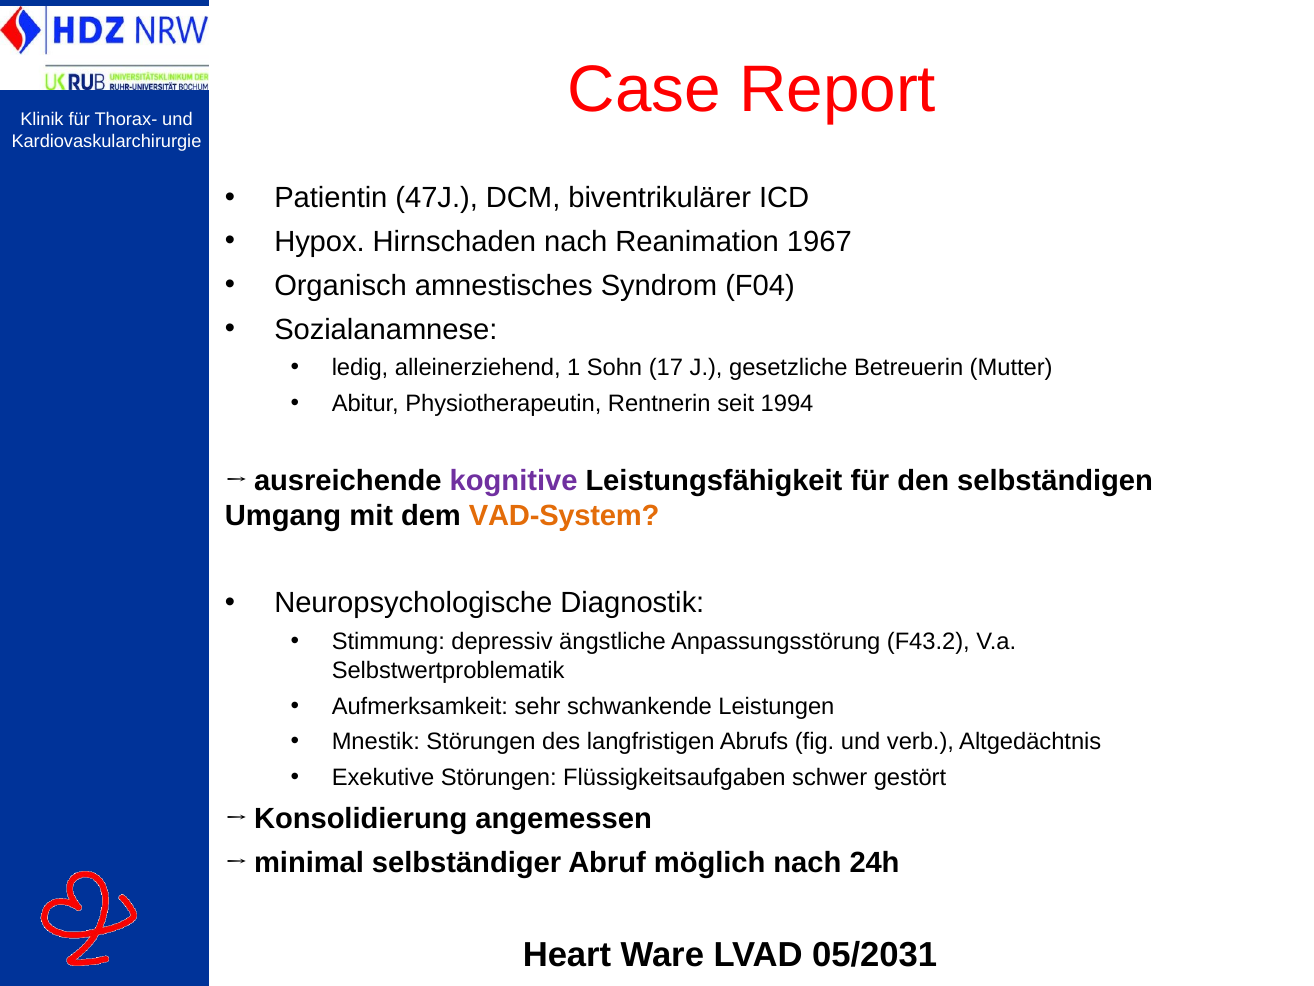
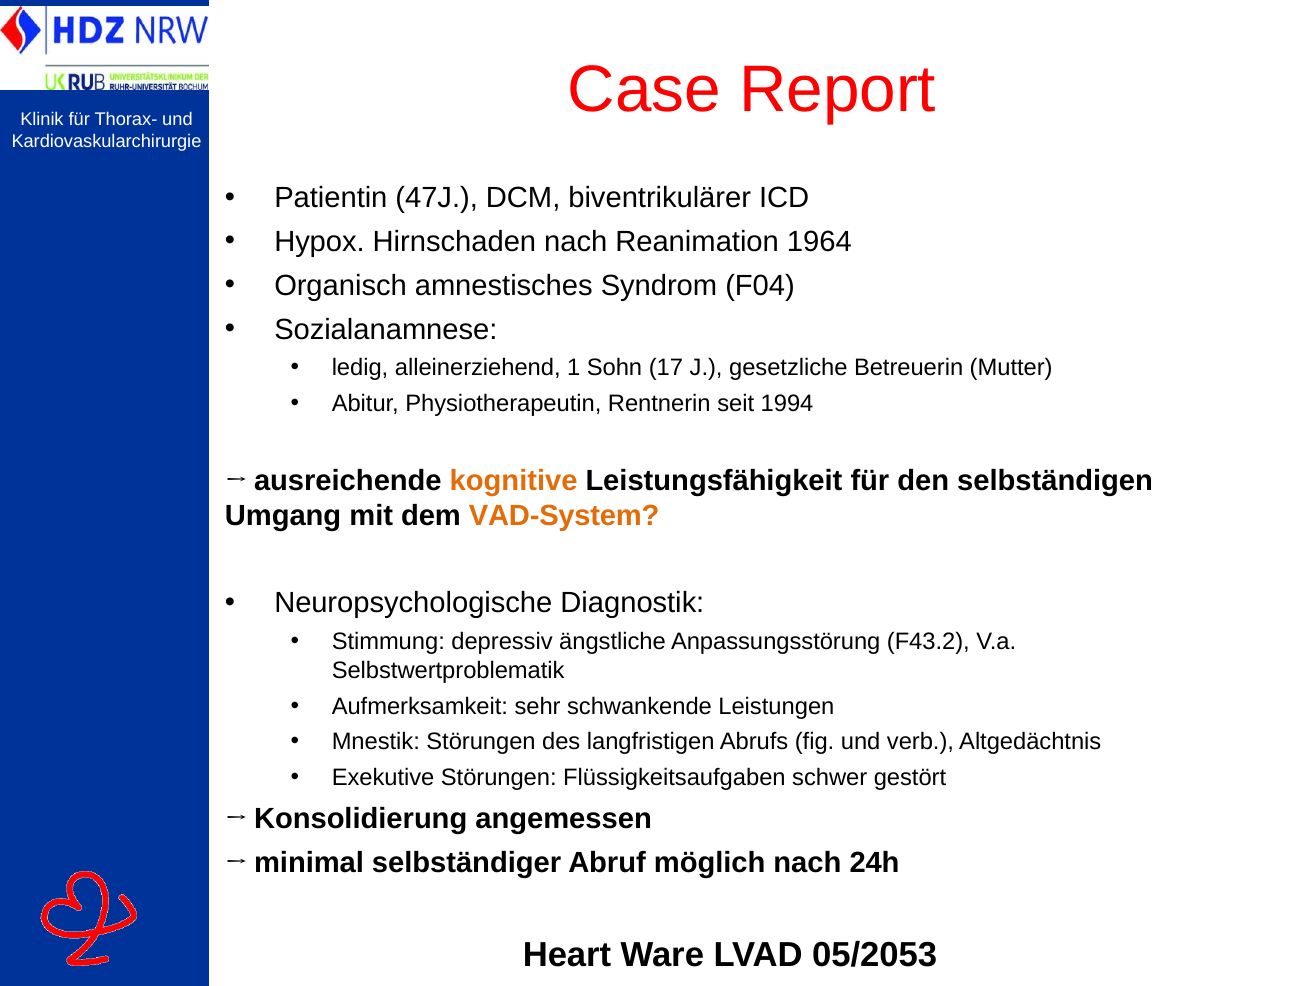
1967: 1967 -> 1964 (819, 242)
kognitive colour: purple -> orange (514, 480)
05/2031: 05/2031 -> 05/2053 (875, 955)
